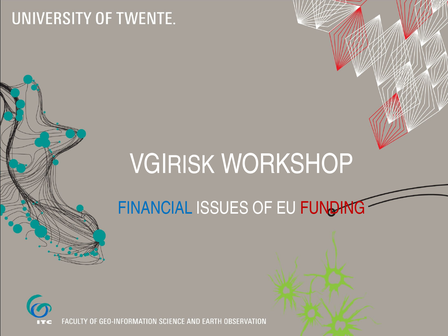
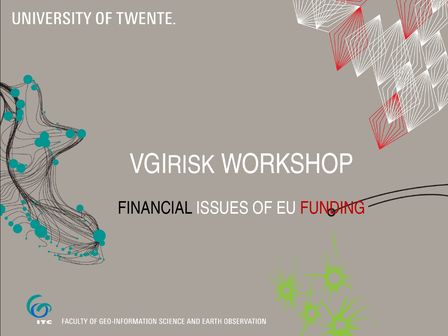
FINANCIAL colour: blue -> black (155, 208)
